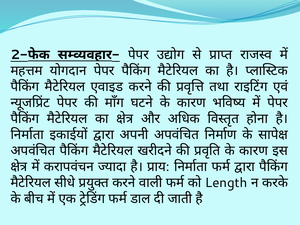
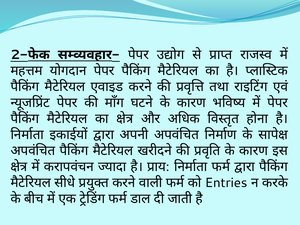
Length: Length -> Entries (226, 183)
